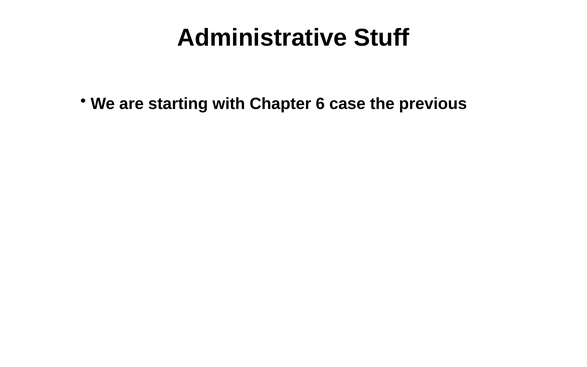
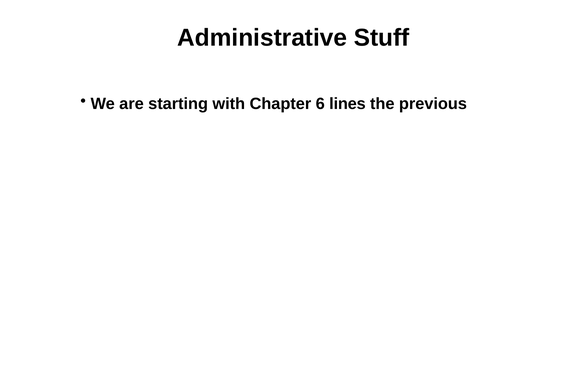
case: case -> lines (347, 104)
